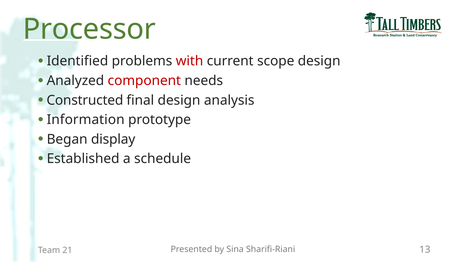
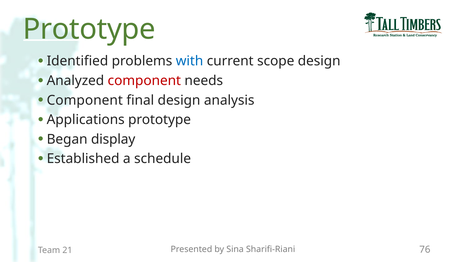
Processor: Processor -> Prototype (89, 29)
with colour: red -> blue (190, 61)
Constructed: Constructed -> Component (85, 100)
Information: Information -> Applications (86, 120)
13: 13 -> 76 (425, 250)
